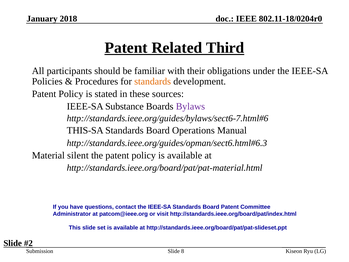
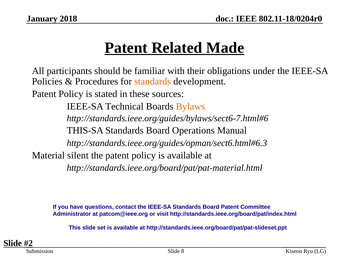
Third: Third -> Made (225, 48)
Substance: Substance -> Technical (124, 106)
Bylaws colour: purple -> orange (190, 106)
